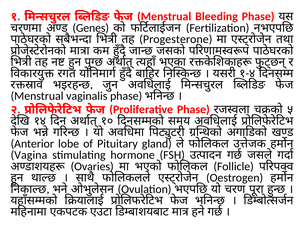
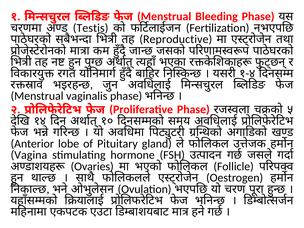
Genes: Genes -> Testis (91, 28)
Progesterone: Progesterone -> Reproductive (176, 39)
